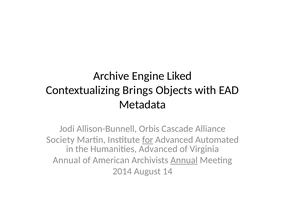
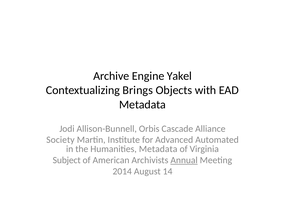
Liked: Liked -> Yakel (179, 76)
for underline: present -> none (148, 140)
Humanities Advanced: Advanced -> Metadata (158, 149)
Annual: Annual -> Subject (67, 160)
